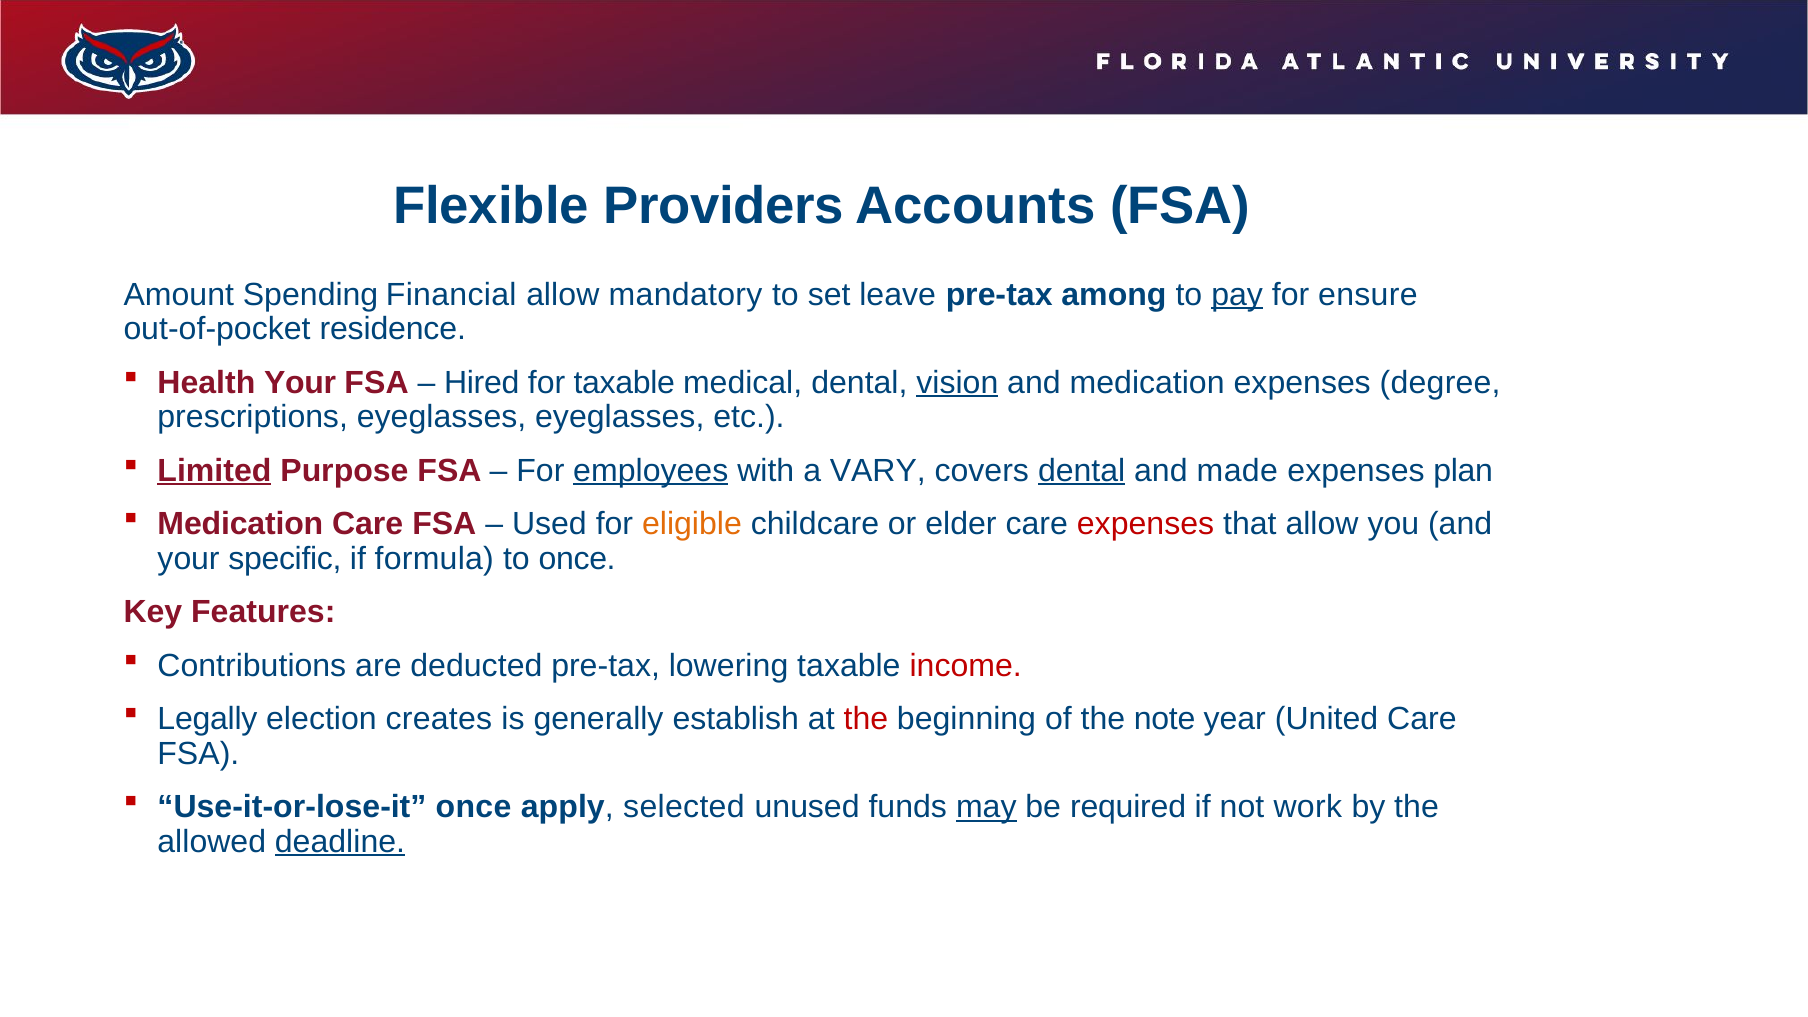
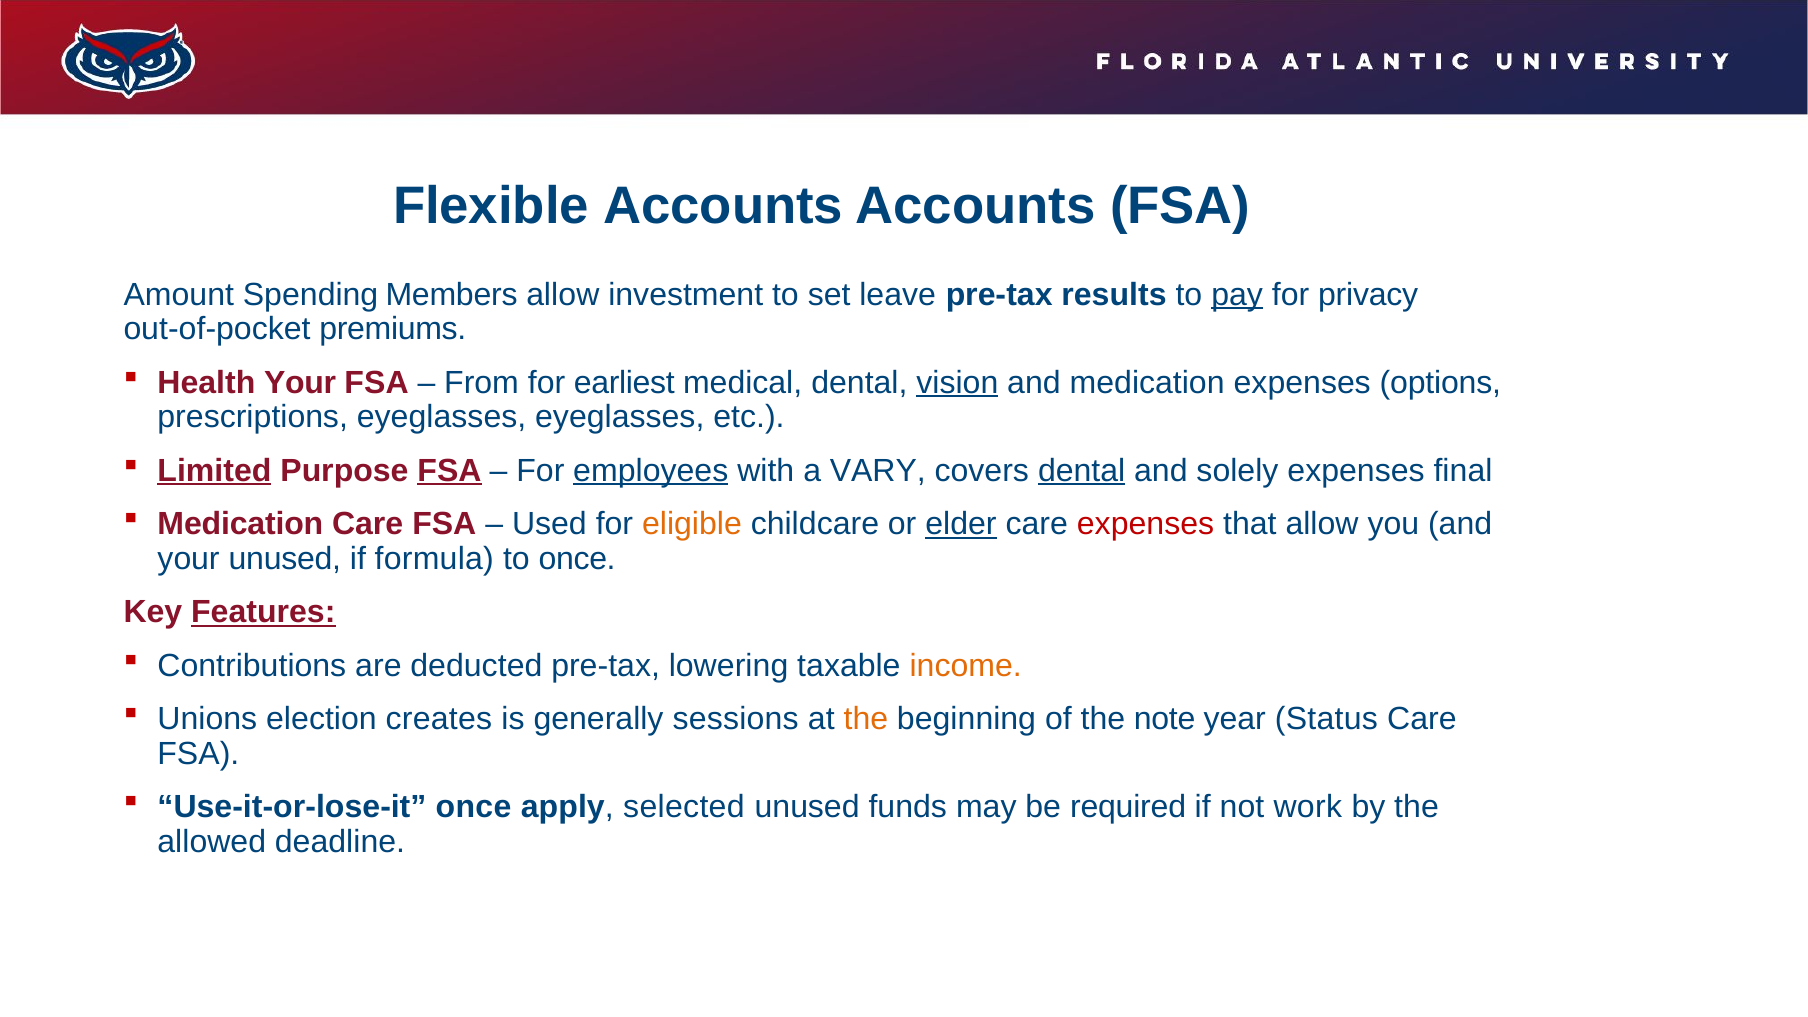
Flexible Providers: Providers -> Accounts (723, 206)
Financial: Financial -> Members (452, 295)
mandatory: mandatory -> investment (686, 295)
among: among -> results (1114, 295)
ensure: ensure -> privacy (1368, 295)
residence: residence -> premiums (393, 329)
Hired: Hired -> From (482, 383)
for taxable: taxable -> earliest (624, 383)
degree: degree -> options (1440, 383)
FSA underline: none -> present (449, 471)
made: made -> solely (1237, 471)
plan: plan -> final (1463, 471)
elder underline: none -> present (961, 524)
your specific: specific -> unused (285, 559)
Features underline: none -> present (263, 612)
income colour: red -> orange (966, 666)
Legally: Legally -> Unions (207, 719)
establish: establish -> sessions (736, 719)
the colour: red -> orange (866, 719)
United: United -> Status (1326, 719)
may underline: present -> none (986, 807)
deadline underline: present -> none (340, 842)
